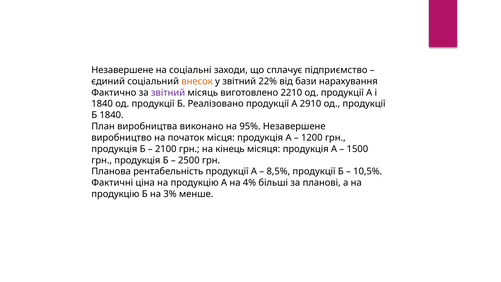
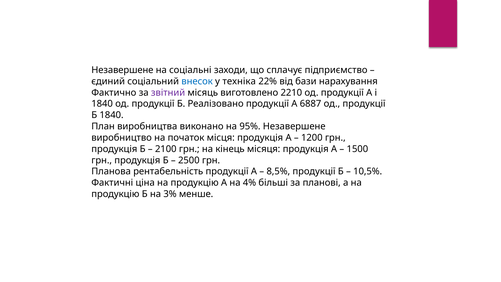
внесок colour: orange -> blue (197, 81)
у звітний: звітний -> техніка (239, 81)
2910: 2910 -> 6887 (311, 104)
